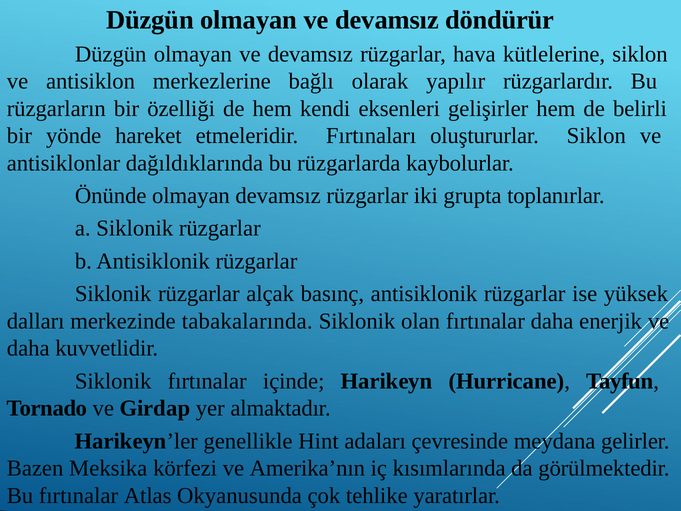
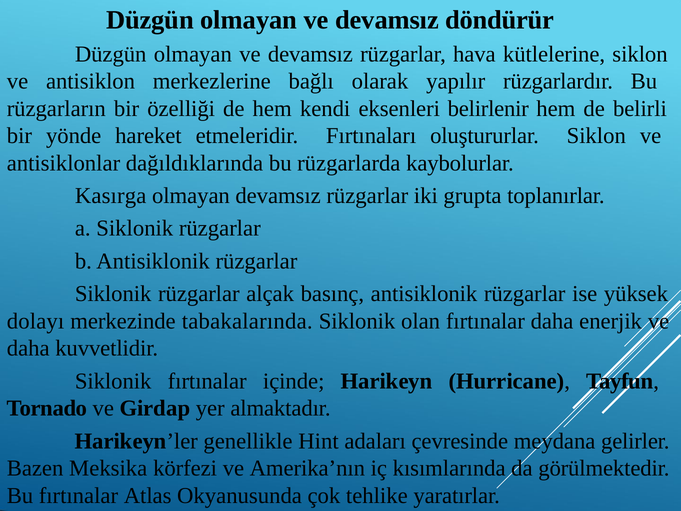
gelişirler: gelişirler -> belirlenir (488, 108)
Önünde: Önünde -> Kasırga (111, 196)
dalları: dalları -> dolayı (36, 321)
